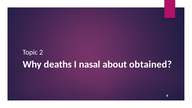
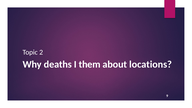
nasal: nasal -> them (90, 64)
obtained: obtained -> locations (151, 64)
